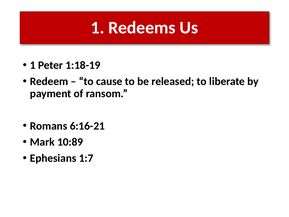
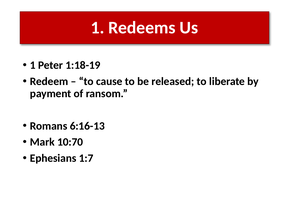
6:16-21: 6:16-21 -> 6:16-13 (87, 126)
10:89: 10:89 -> 10:70 (70, 142)
